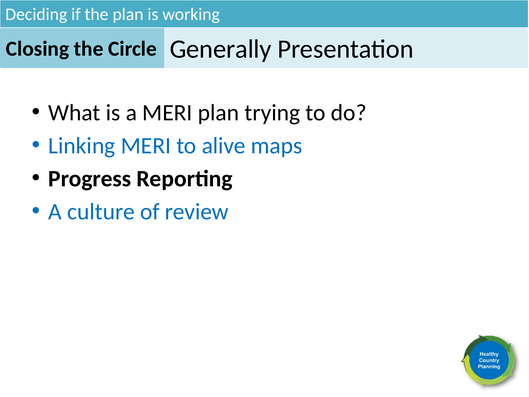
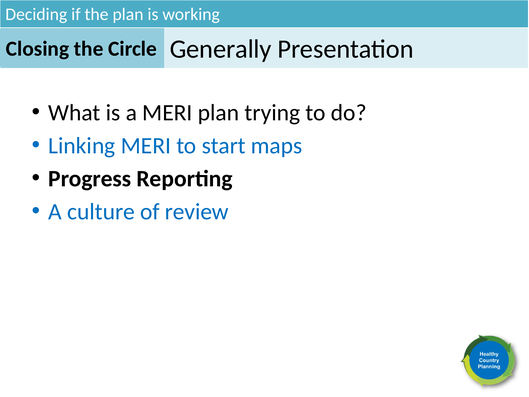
alive: alive -> start (224, 146)
